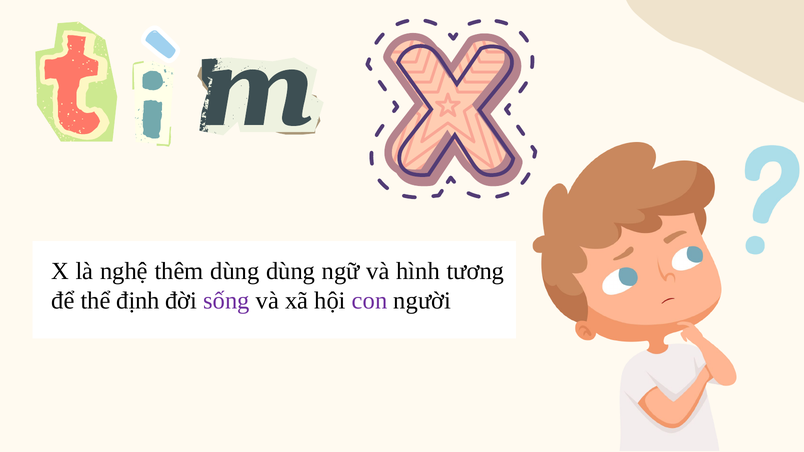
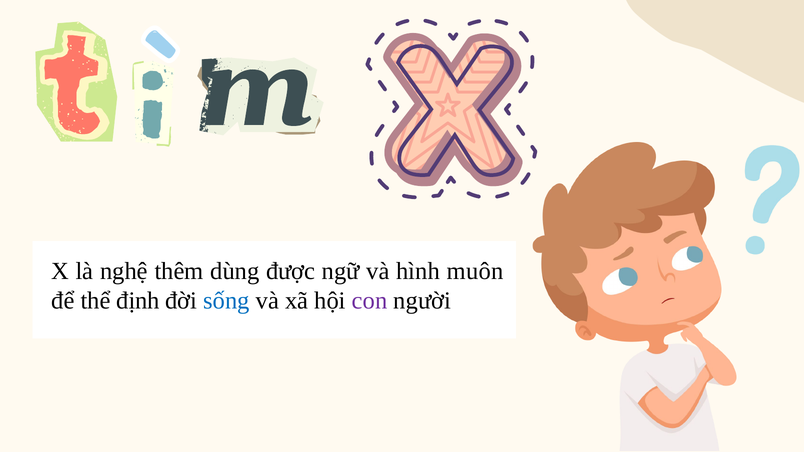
dùng dùng: dùng -> được (291, 271)
tương: tương -> muôn (475, 271)
sống colour: purple -> blue (226, 301)
